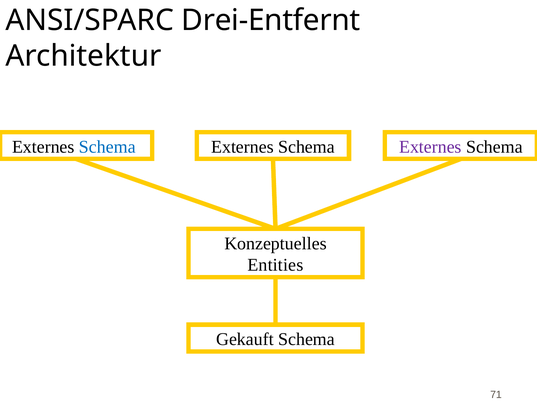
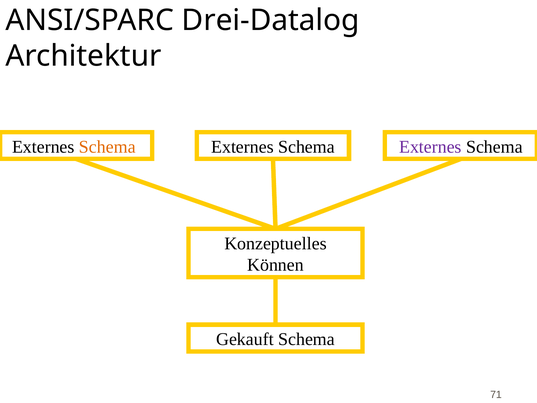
Drei-Entfernt: Drei-Entfernt -> Drei-Datalog (271, 20)
Schema colour: blue -> orange (107, 147)
Entities: Entities -> Können (276, 265)
